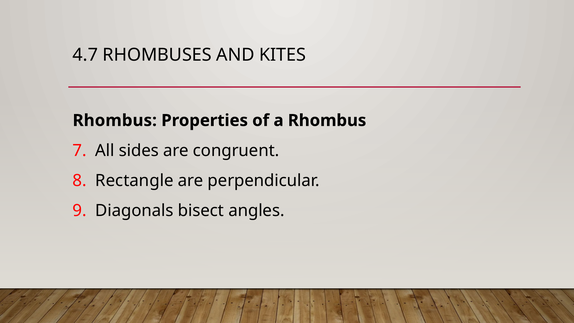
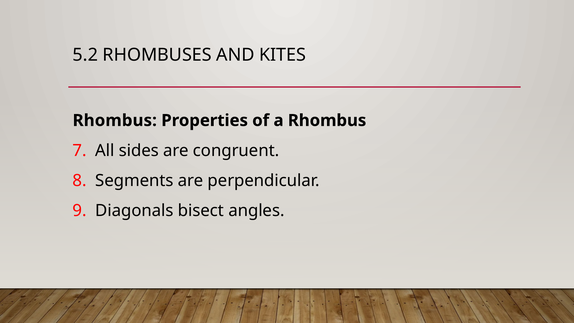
4.7: 4.7 -> 5.2 (85, 55)
Rectangle: Rectangle -> Segments (134, 181)
